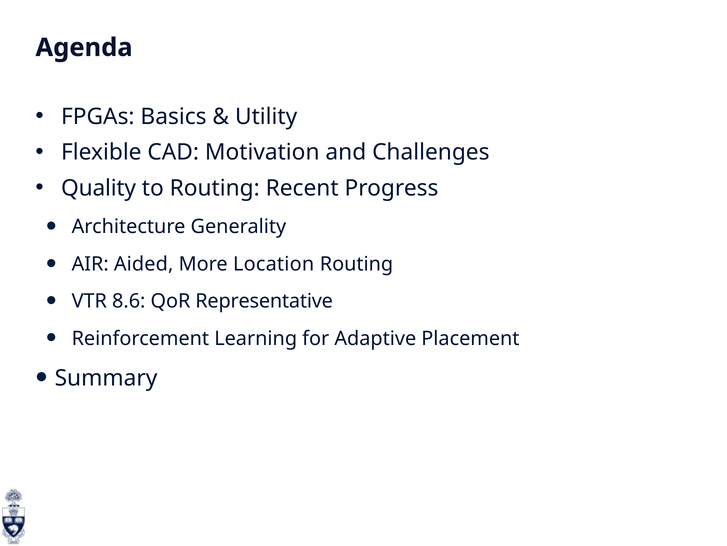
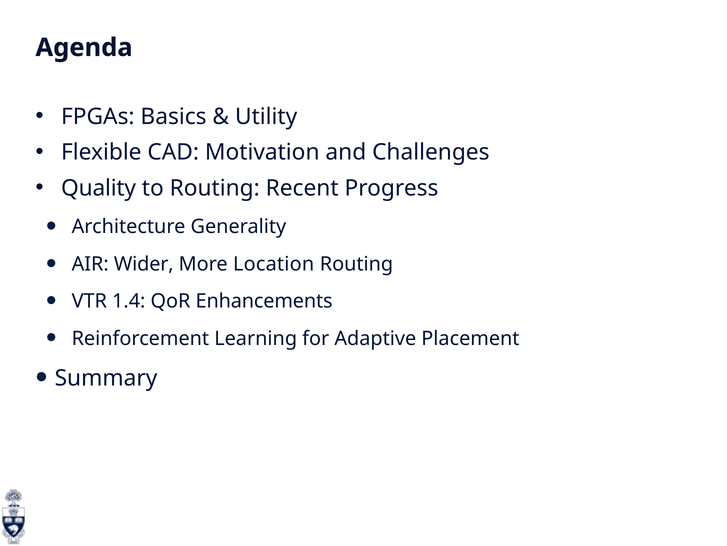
Aided: Aided -> Wider (144, 264)
8.6: 8.6 -> 1.4 (129, 301)
Representative: Representative -> Enhancements (264, 301)
